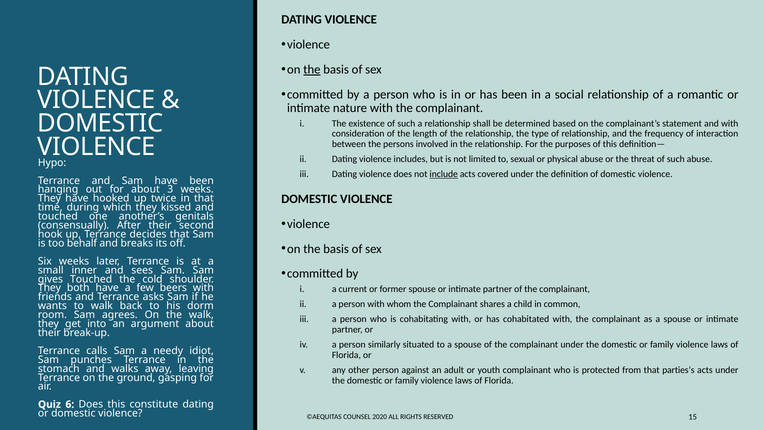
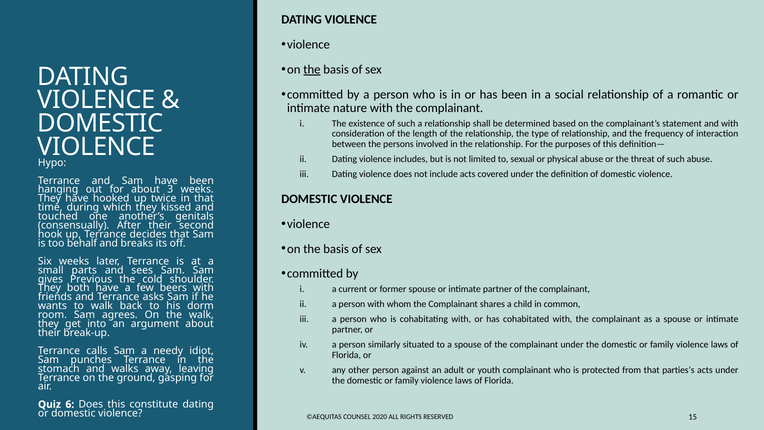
include underline: present -> none (444, 174)
inner: inner -> parts (84, 270)
gives Touched: Touched -> Previous (91, 279)
